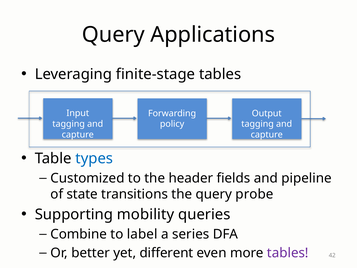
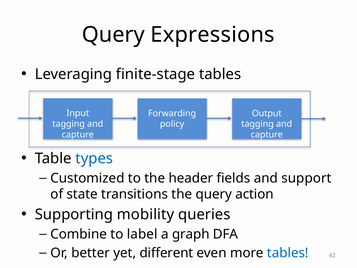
Applications: Applications -> Expressions (213, 35)
pipeline: pipeline -> support (306, 178)
probe: probe -> action (255, 194)
series: series -> graph (191, 234)
tables colour: purple -> blue (288, 253)
